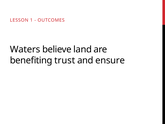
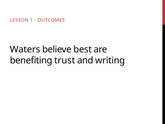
land: land -> best (83, 49)
ensure: ensure -> writing (110, 60)
